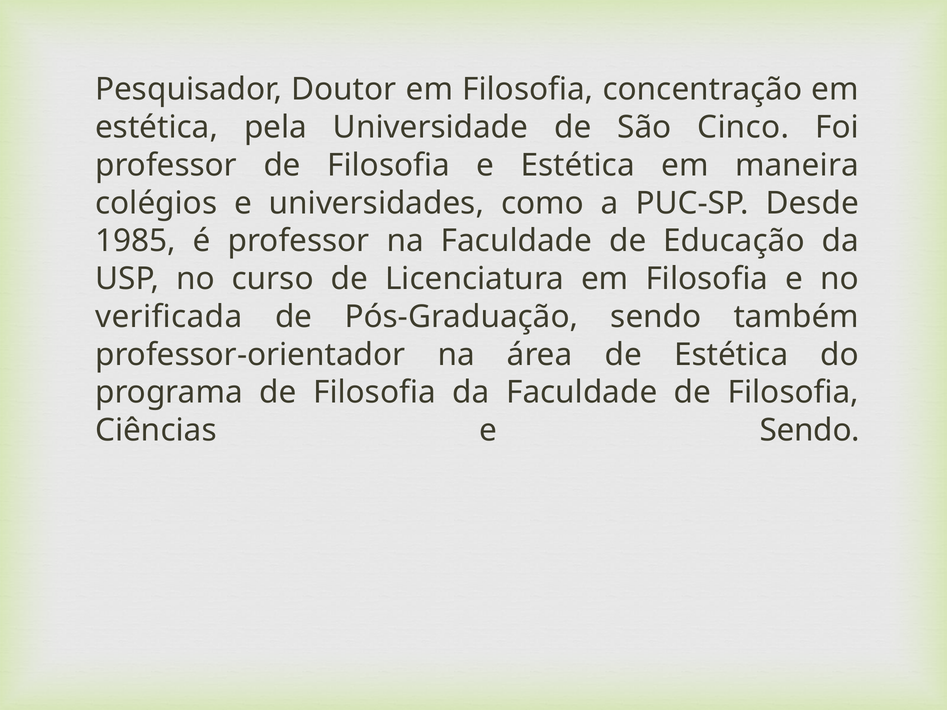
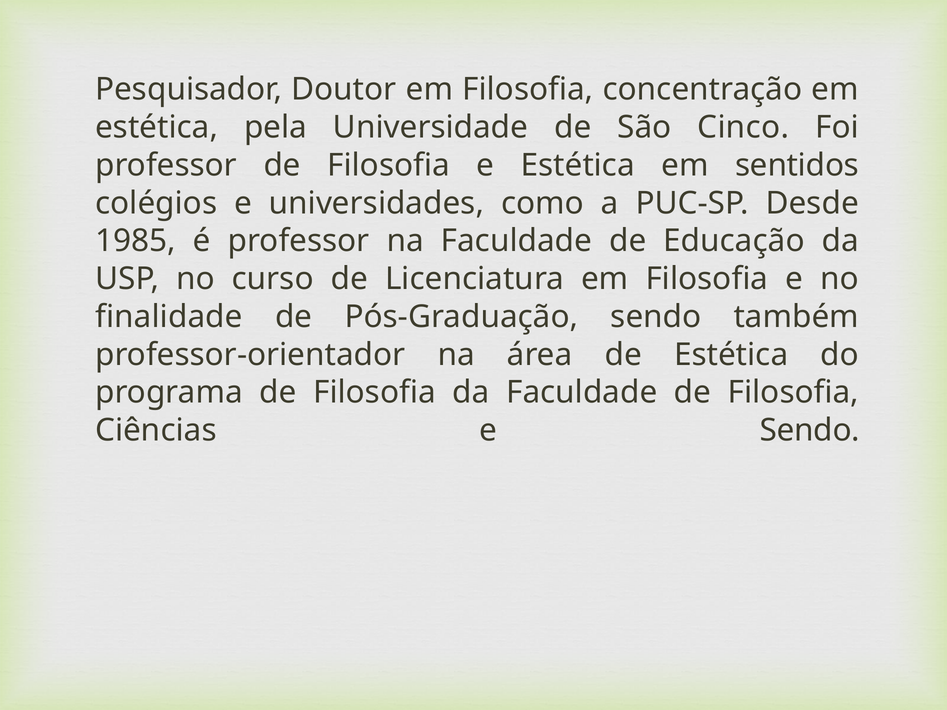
maneira: maneira -> sentidos (797, 165)
verificada: verificada -> finalidade (169, 317)
